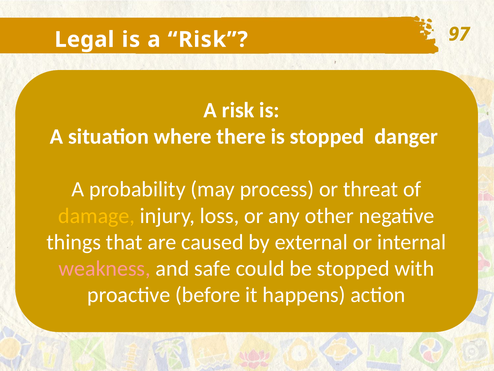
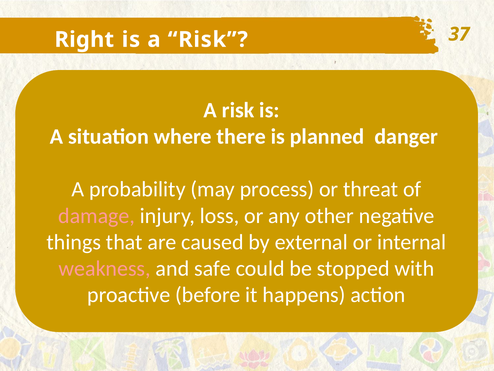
Legal: Legal -> Right (84, 40)
97: 97 -> 37 (459, 34)
is stopped: stopped -> planned (327, 136)
damage colour: yellow -> pink (97, 216)
